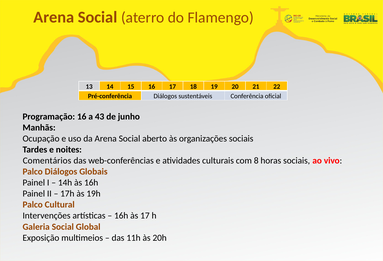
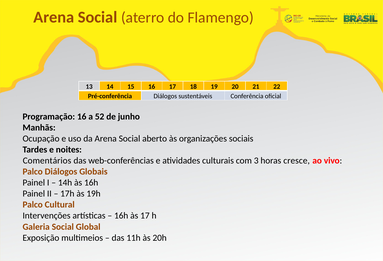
43: 43 -> 52 (100, 116)
8: 8 -> 3 (256, 160)
horas sociais: sociais -> cresce (297, 160)
